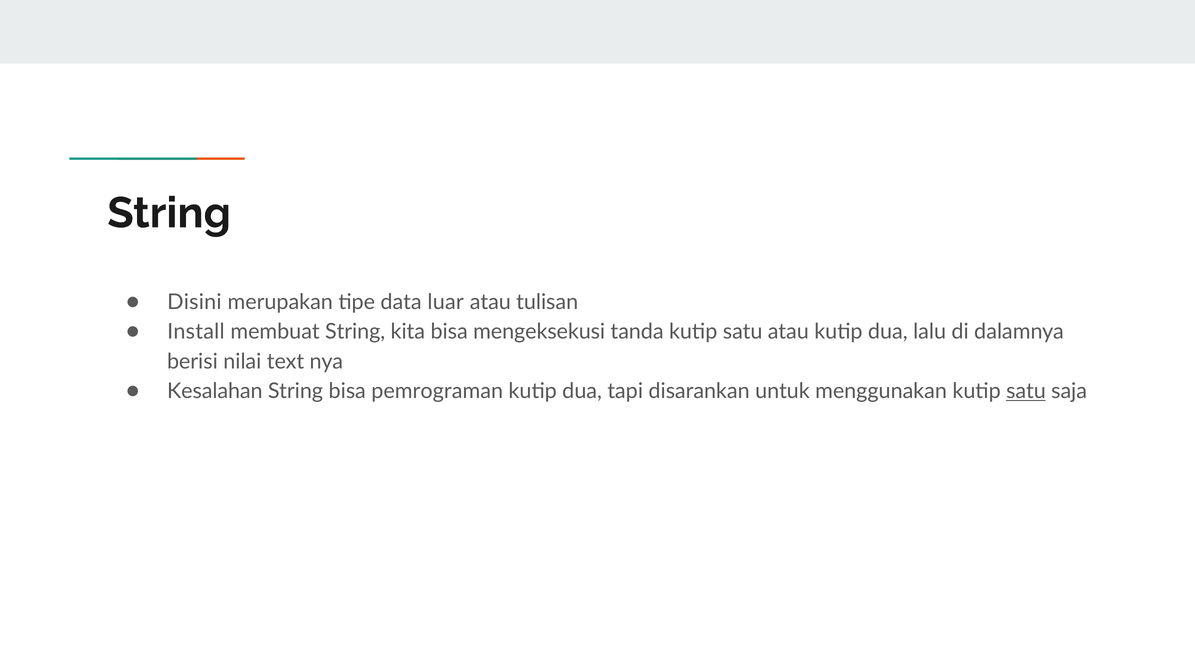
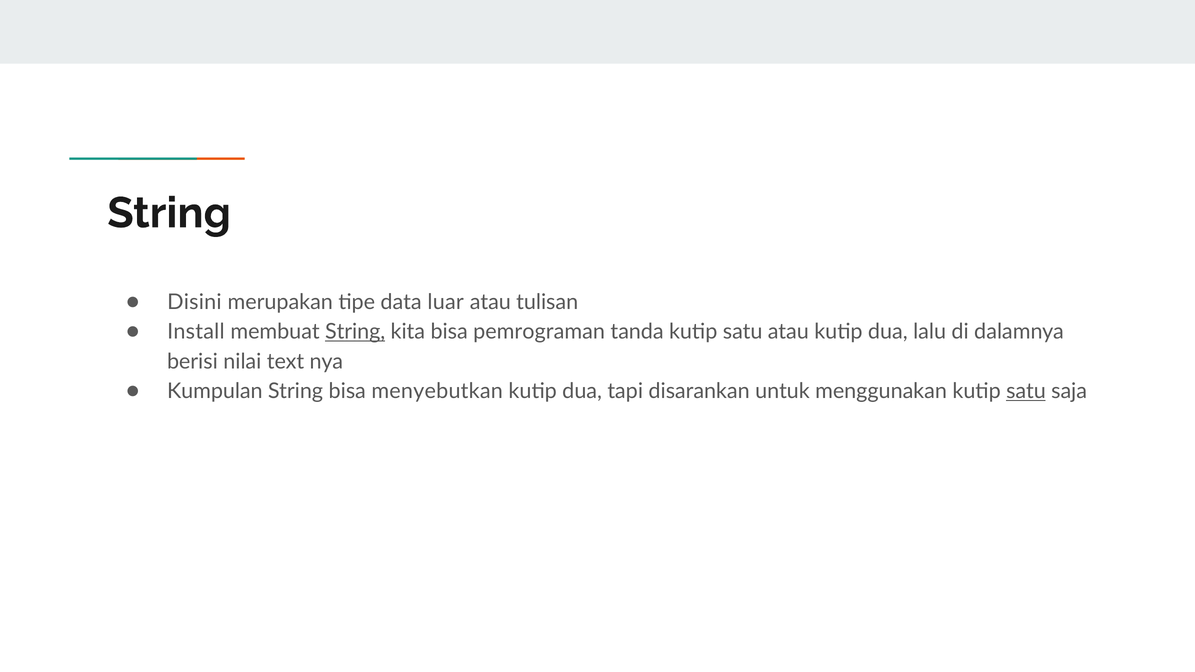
String underline: none -> present (355, 332)
mengeksekusi: mengeksekusi -> pemrograman (539, 332)
Kesalahan: Kesalahan -> Kumpulan (215, 391)
pemrograman: pemrograman -> menyebutkan (437, 391)
